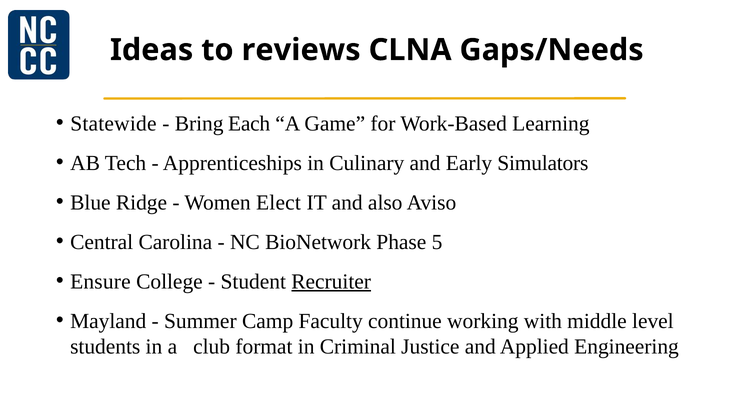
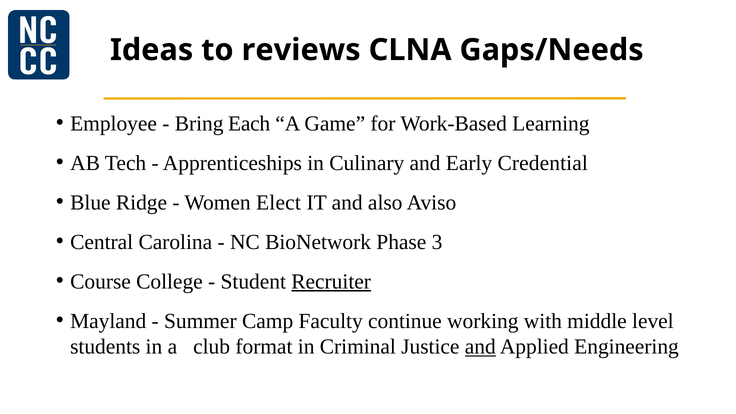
Statewide: Statewide -> Employee (114, 123)
Simulators: Simulators -> Credential (543, 163)
5: 5 -> 3 (437, 242)
Ensure: Ensure -> Course (101, 281)
and underline: none -> present (480, 347)
